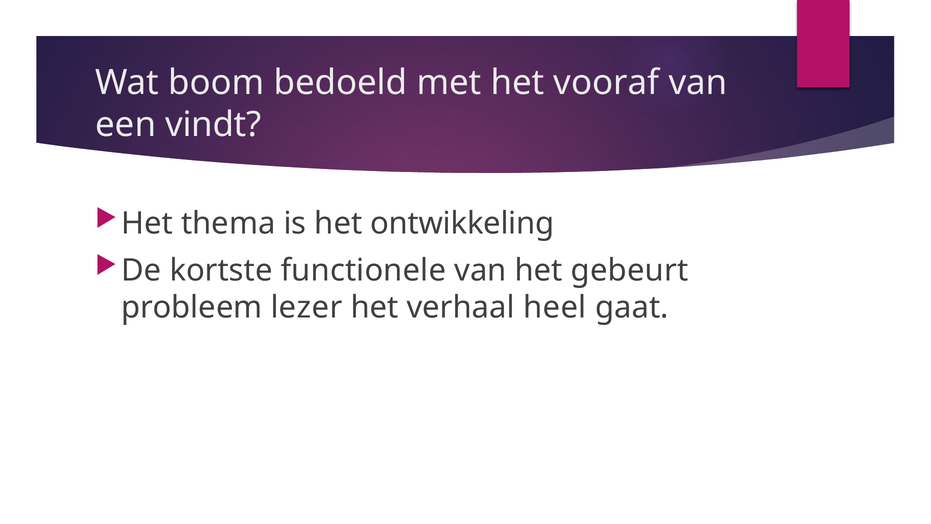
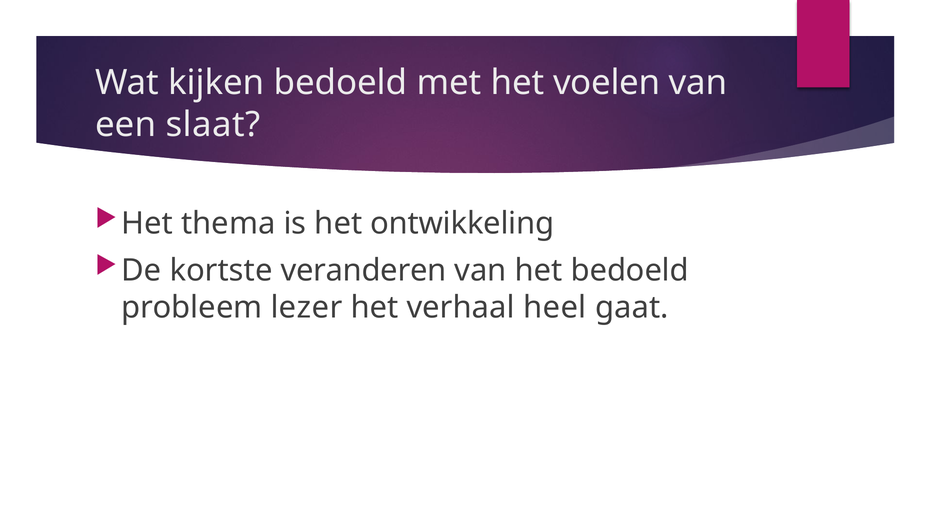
boom: boom -> kijken (216, 83)
vooraf: vooraf -> voelen (607, 83)
vindt: vindt -> slaat (213, 125)
functionele: functionele -> veranderen (364, 270)
het gebeurt: gebeurt -> bedoeld (630, 270)
